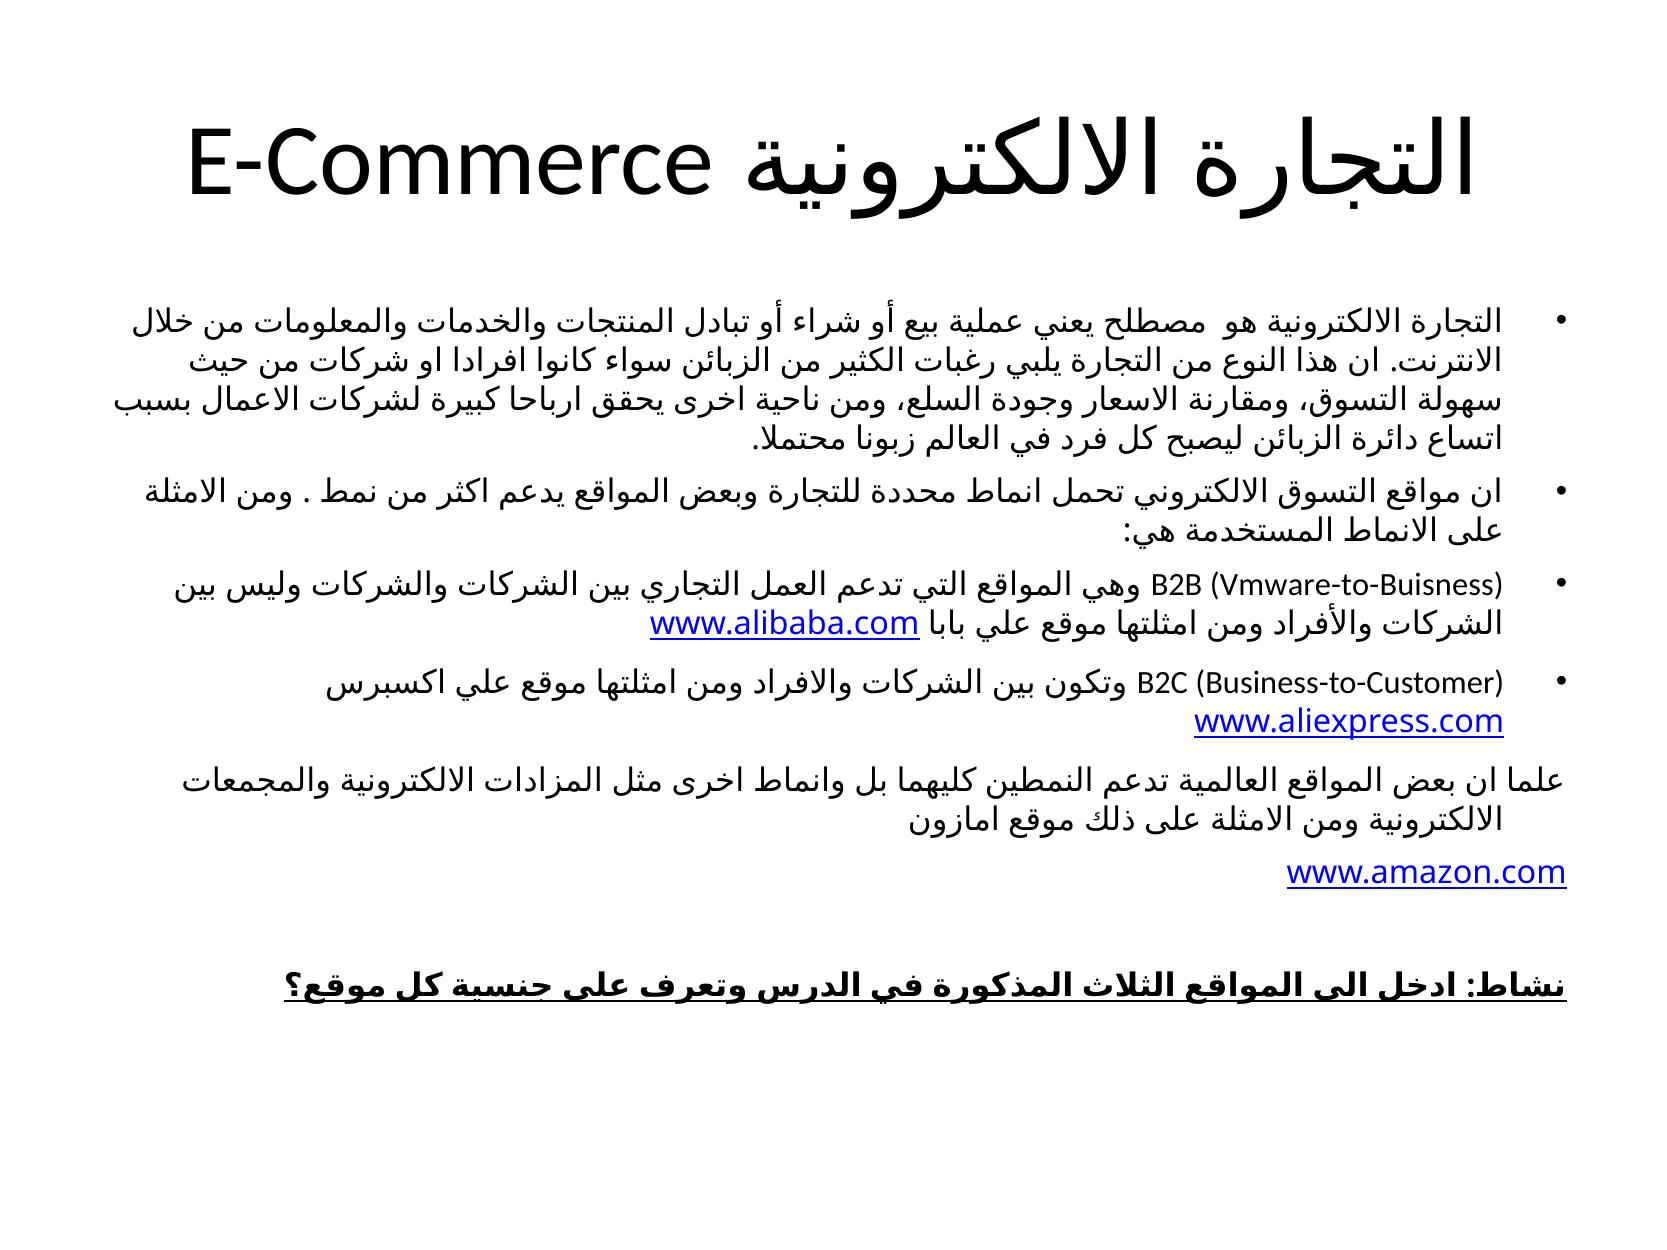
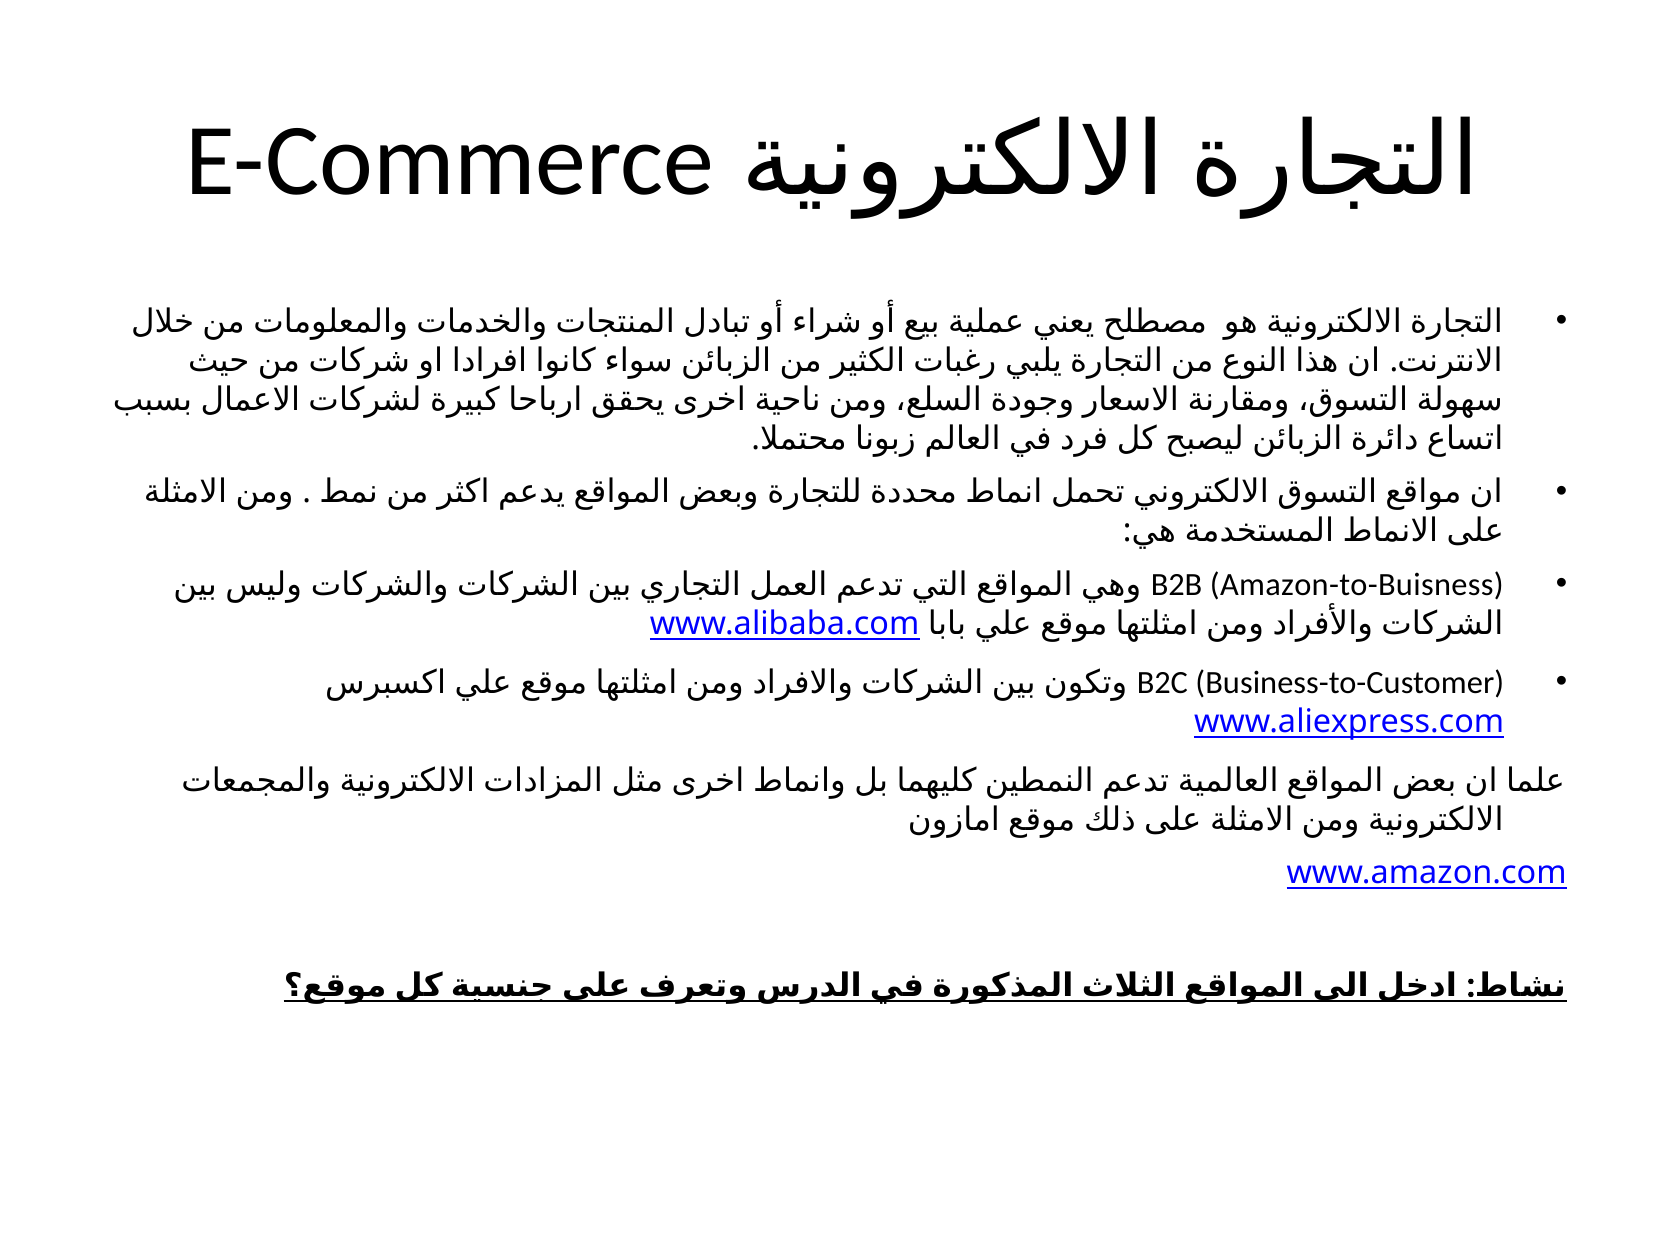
Vmware-to-Buisness: Vmware-to-Buisness -> Amazon-to-Buisness (1357, 585)
